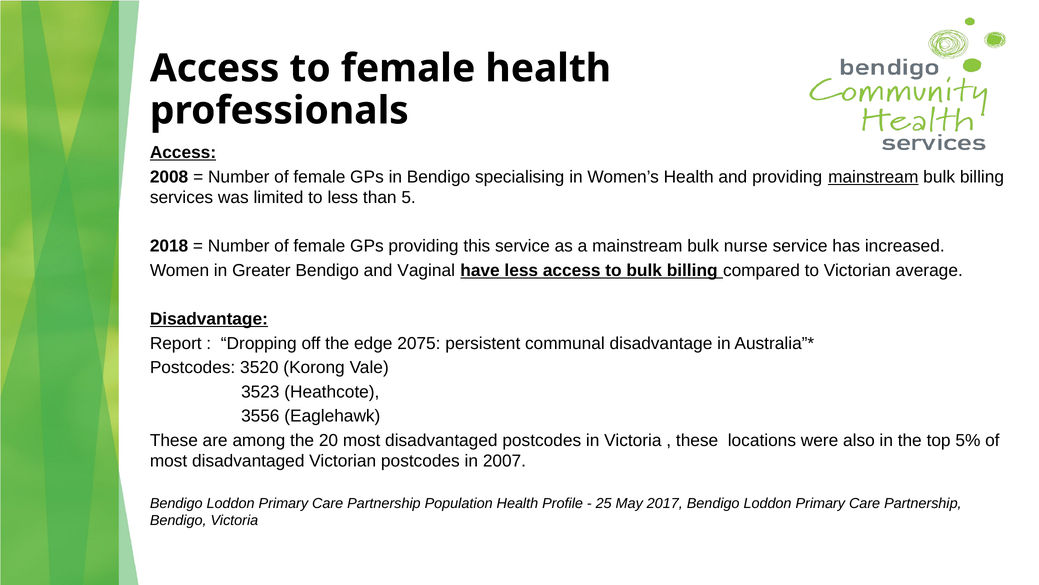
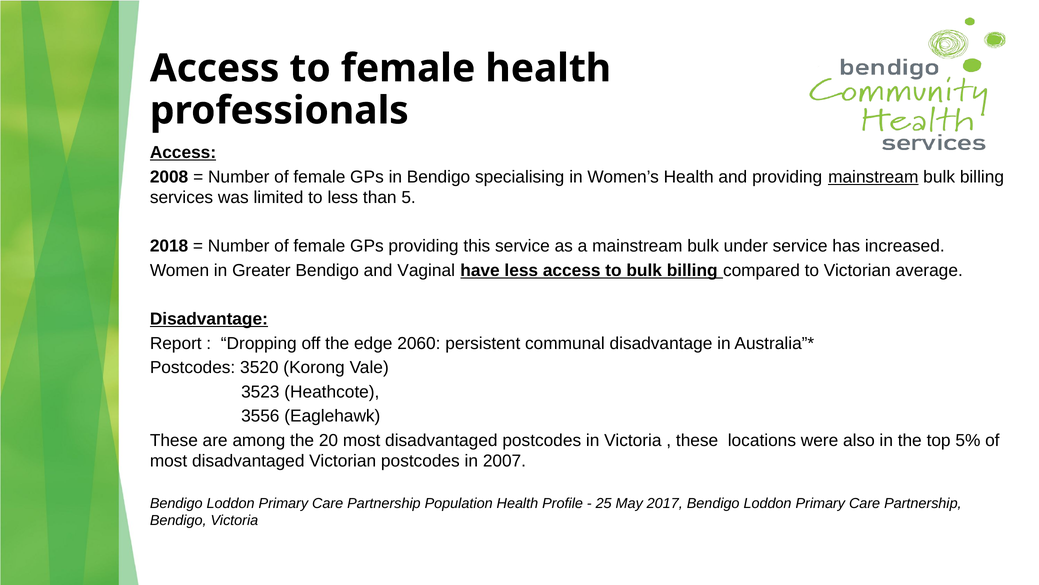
nurse: nurse -> under (746, 246)
2075: 2075 -> 2060 (419, 343)
